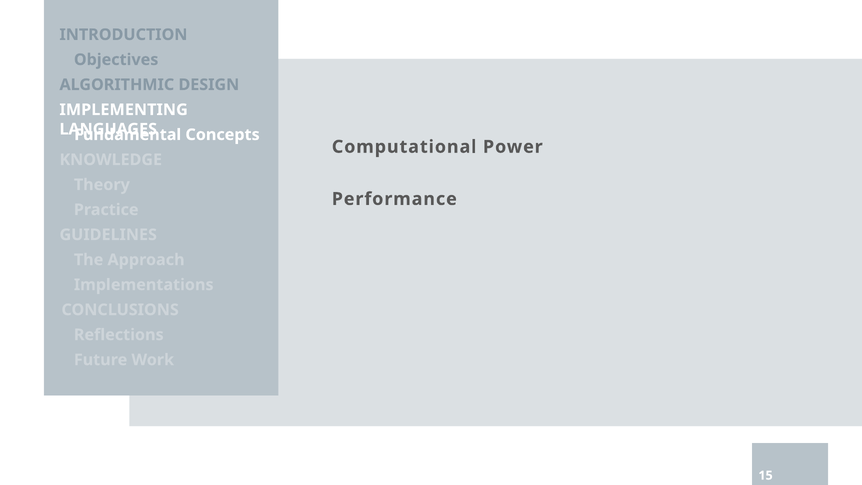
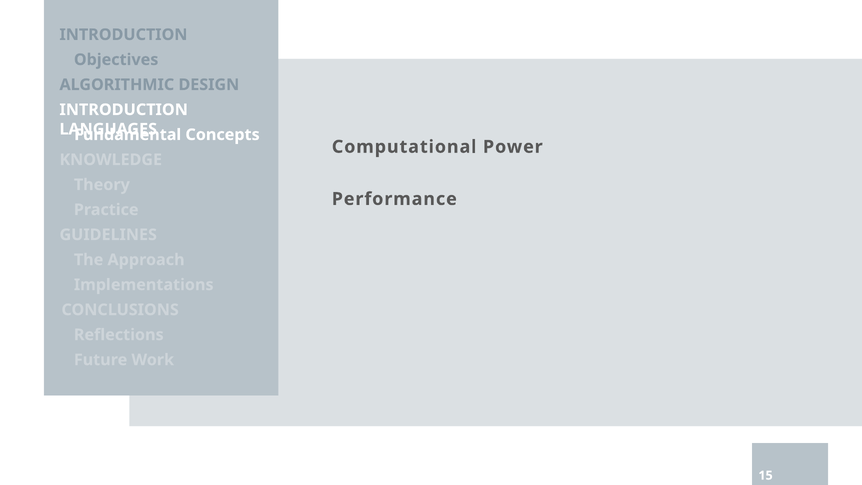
IMPLEMENTING: IMPLEMENTING -> INTRODUCTION (124, 110)
